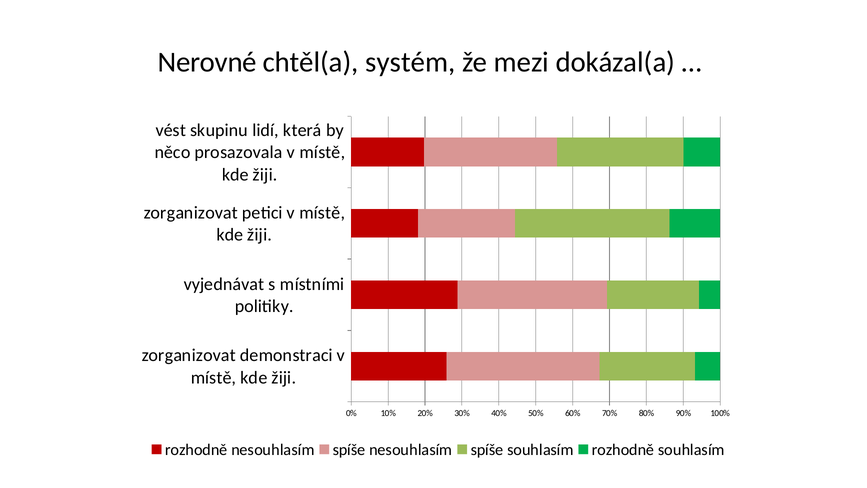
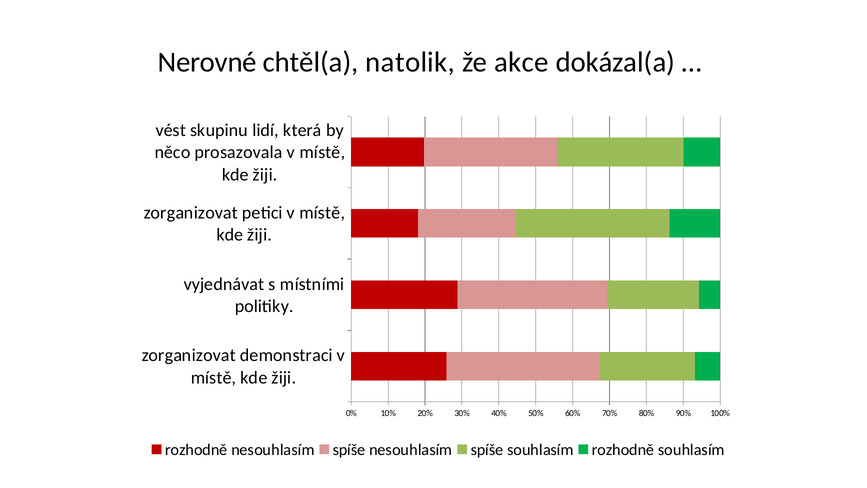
systém: systém -> natolik (410, 62)
mezi: mezi -> akce (521, 62)
